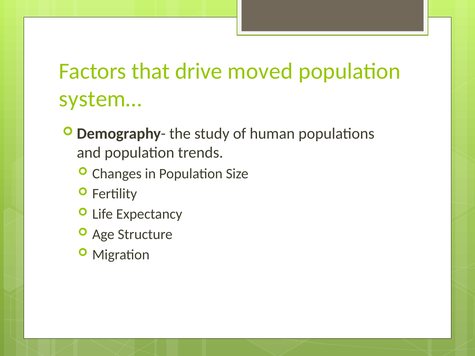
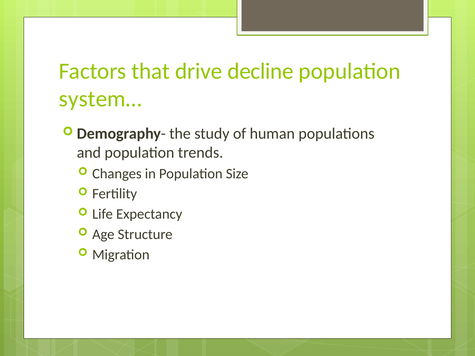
moved: moved -> decline (261, 71)
